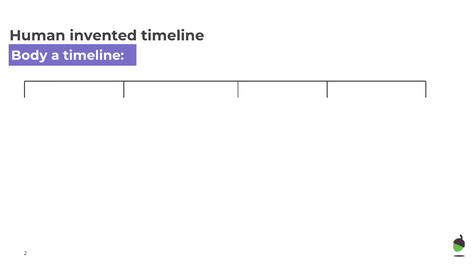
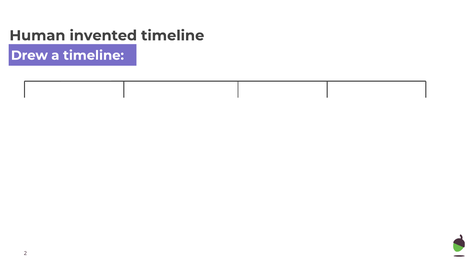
Body: Body -> Drew (29, 55)
